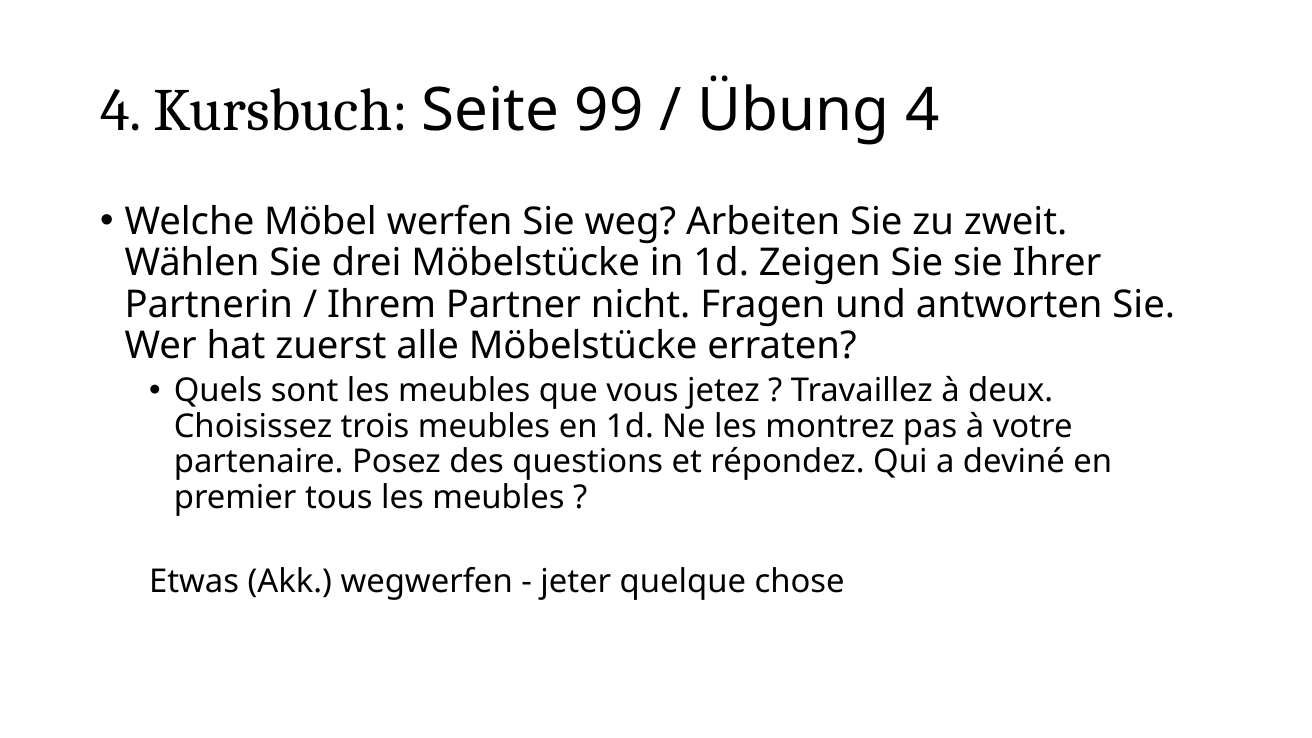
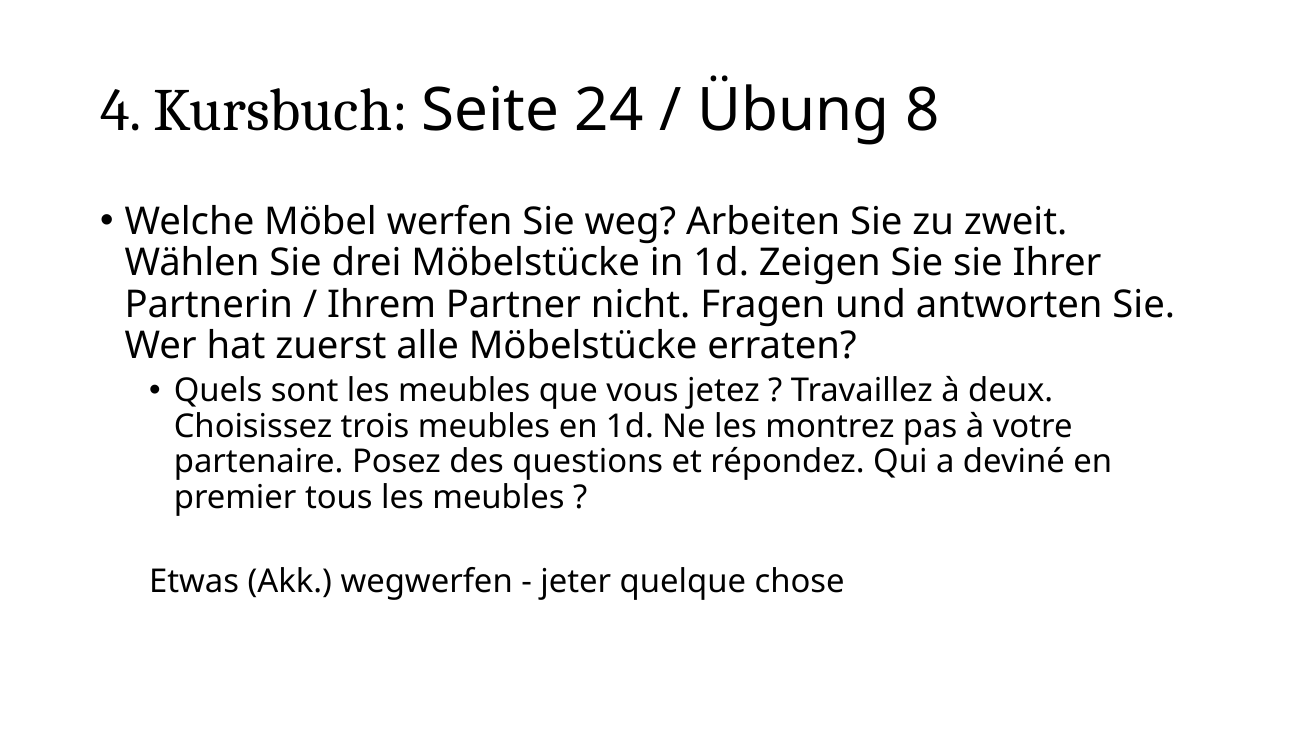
99: 99 -> 24 (609, 110)
Übung 4: 4 -> 8 (922, 110)
